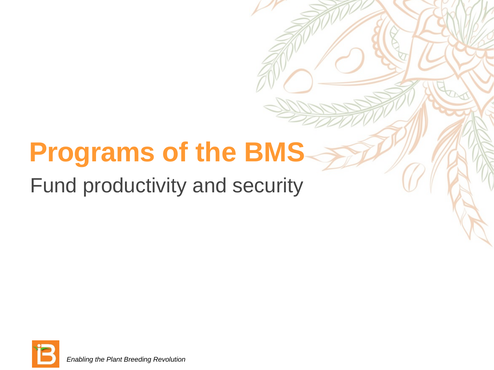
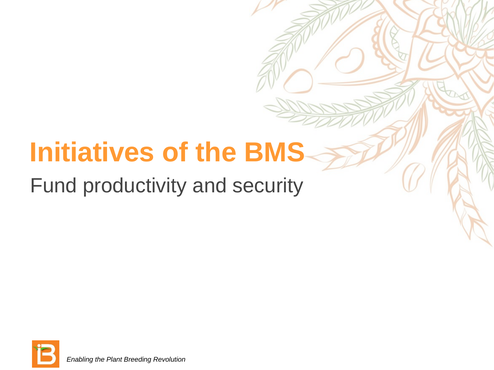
Programs: Programs -> Initiatives (92, 153)
